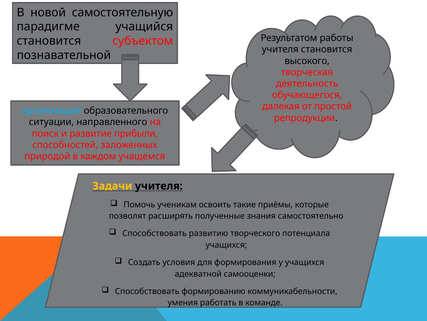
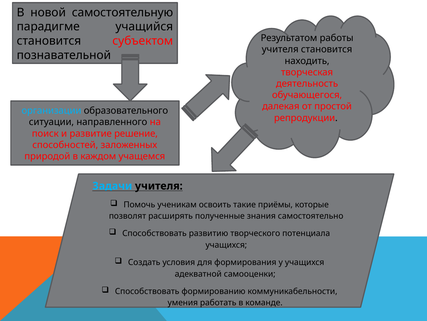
высокого: высокого -> находить (307, 61)
прибыли: прибыли -> решение (136, 133)
Задачи colour: yellow -> light blue (112, 186)
